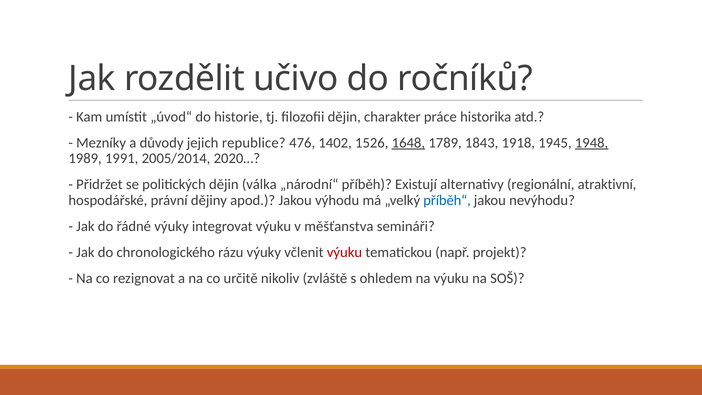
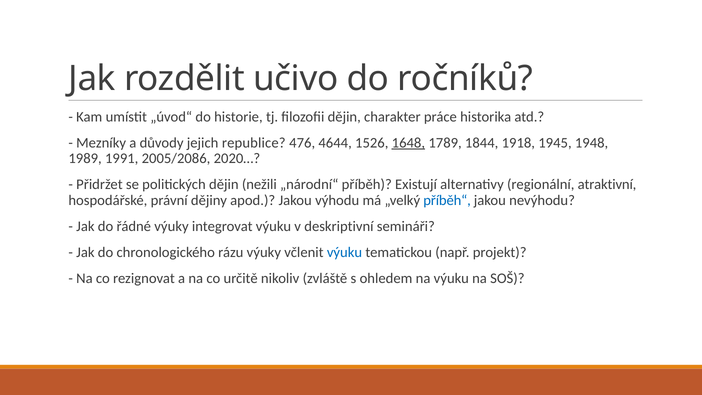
1402: 1402 -> 4644 (335, 143)
1843: 1843 -> 1844 (482, 143)
1948 underline: present -> none (592, 143)
2005/2014: 2005/2014 -> 2005/2086 (176, 159)
válka: válka -> nežili (259, 185)
měšťanstva: měšťanstva -> deskriptivní (339, 226)
výuku colour: red -> blue (344, 252)
